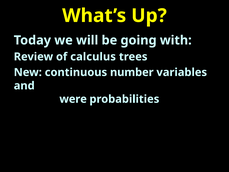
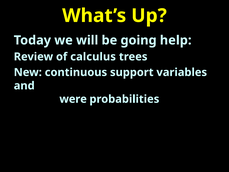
with: with -> help (176, 40)
number: number -> support (132, 72)
